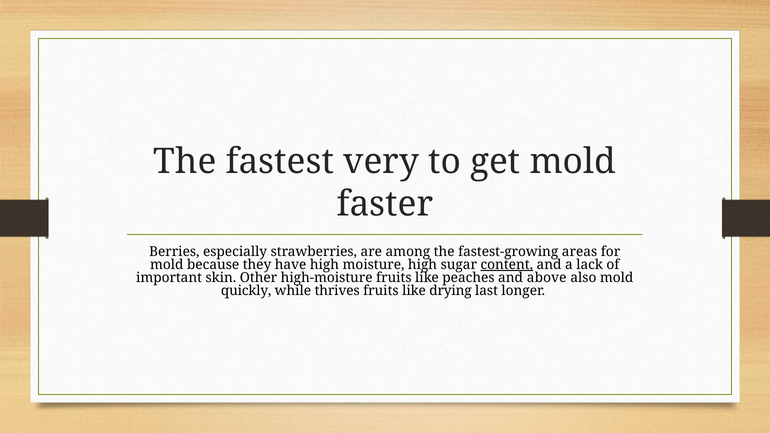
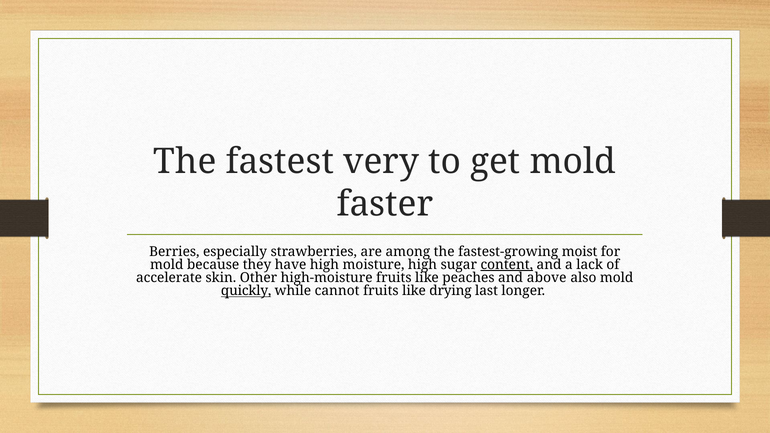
areas: areas -> moist (580, 252)
important: important -> accelerate (169, 278)
quickly underline: none -> present (246, 291)
thrives: thrives -> cannot (337, 291)
